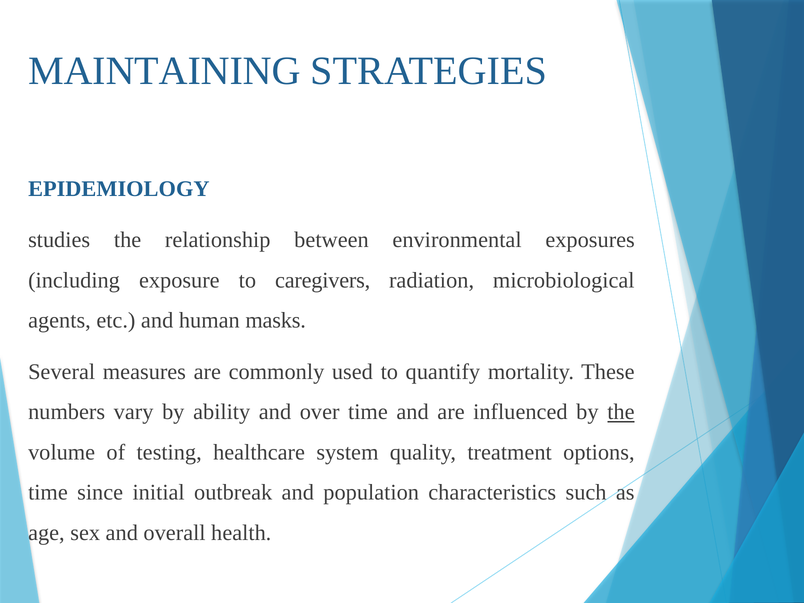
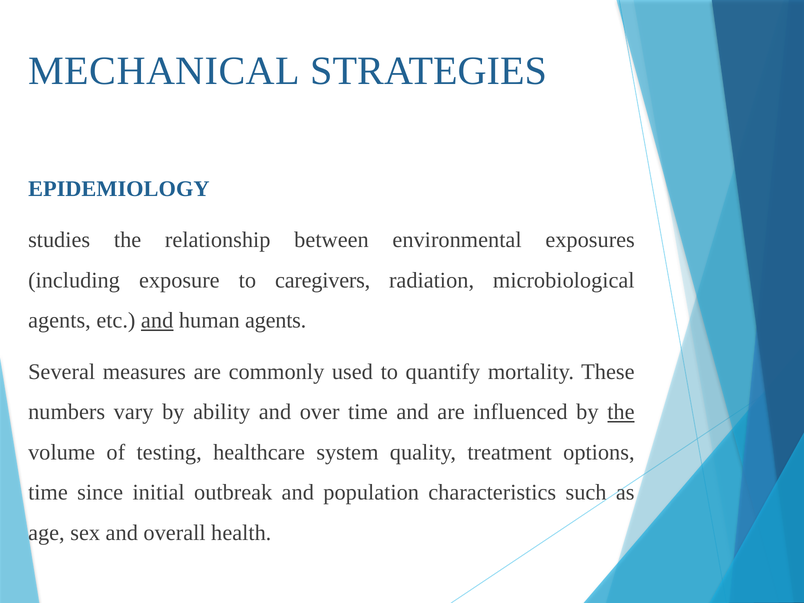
MAINTAINING: MAINTAINING -> MECHANICAL (164, 71)
and underline: none -> present (157, 320)
human masks: masks -> agents (276, 320)
